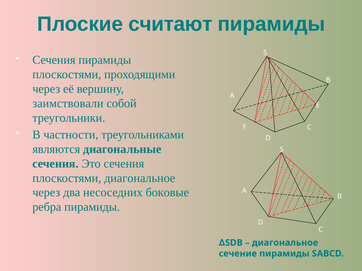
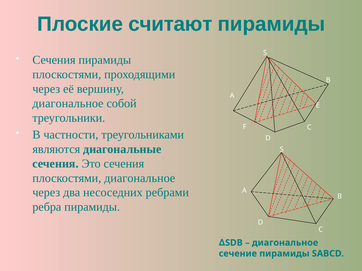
заимствовали: заимствовали -> диагональное (68, 104)
боковые: боковые -> ребрами (167, 193)
